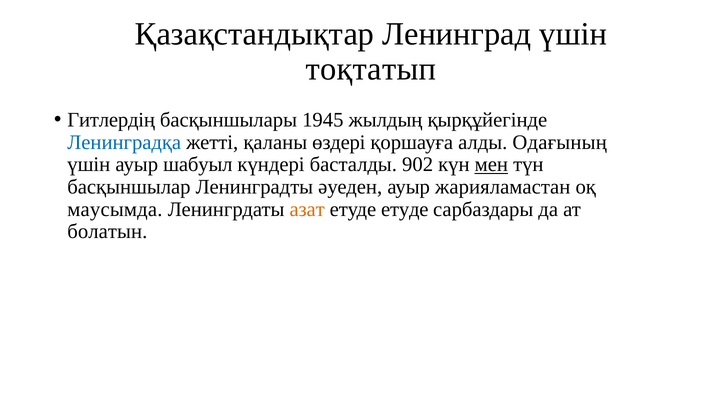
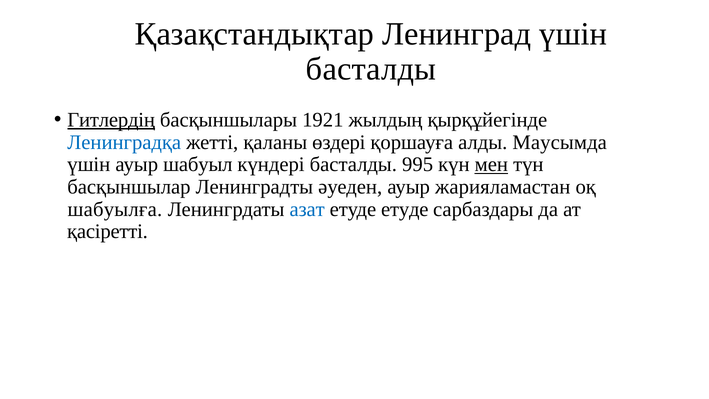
тоқтатып: тоқтатып -> басталды (371, 69)
Гитлердің underline: none -> present (111, 120)
1945: 1945 -> 1921 (323, 120)
Одағының: Одағының -> Маусымда (560, 142)
902: 902 -> 995 (418, 165)
маусымда: маусымда -> шабуылға (115, 209)
азат colour: orange -> blue (307, 209)
болатын: болатын -> қасіретті (107, 232)
